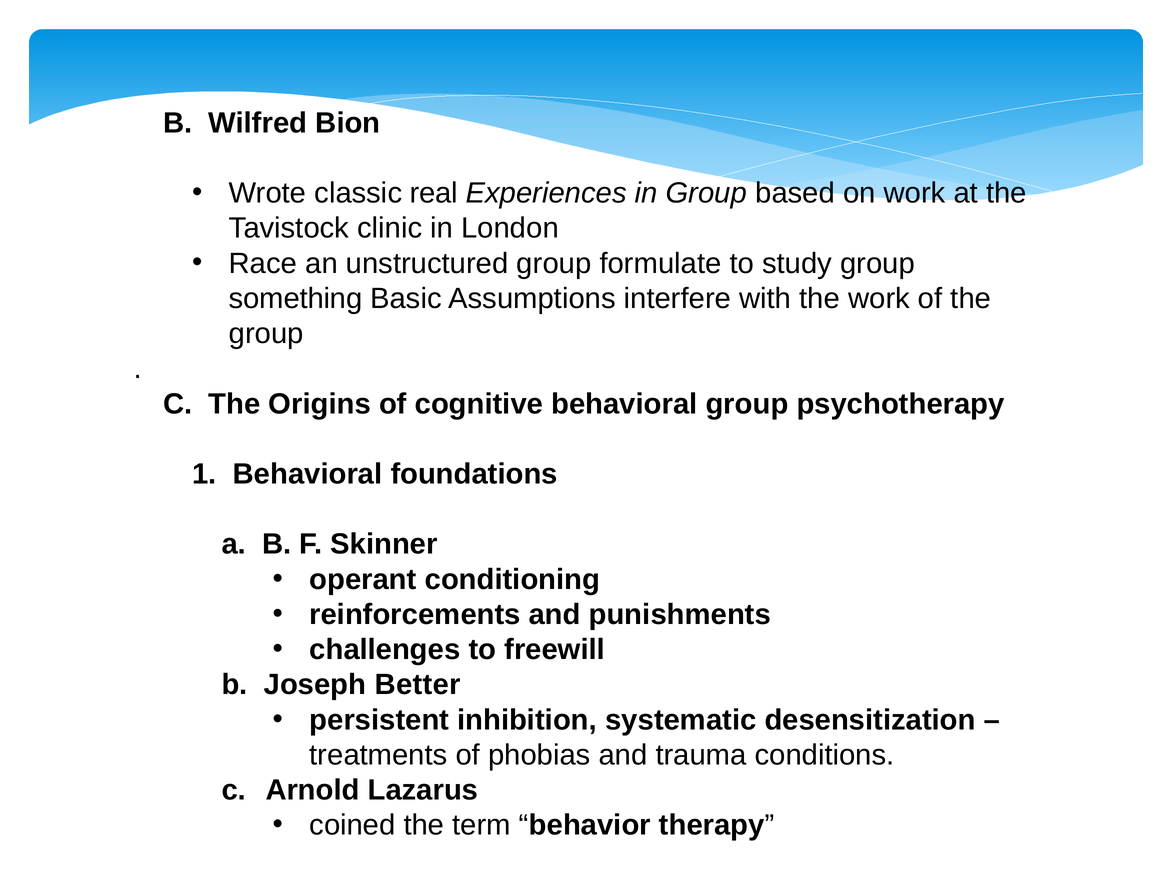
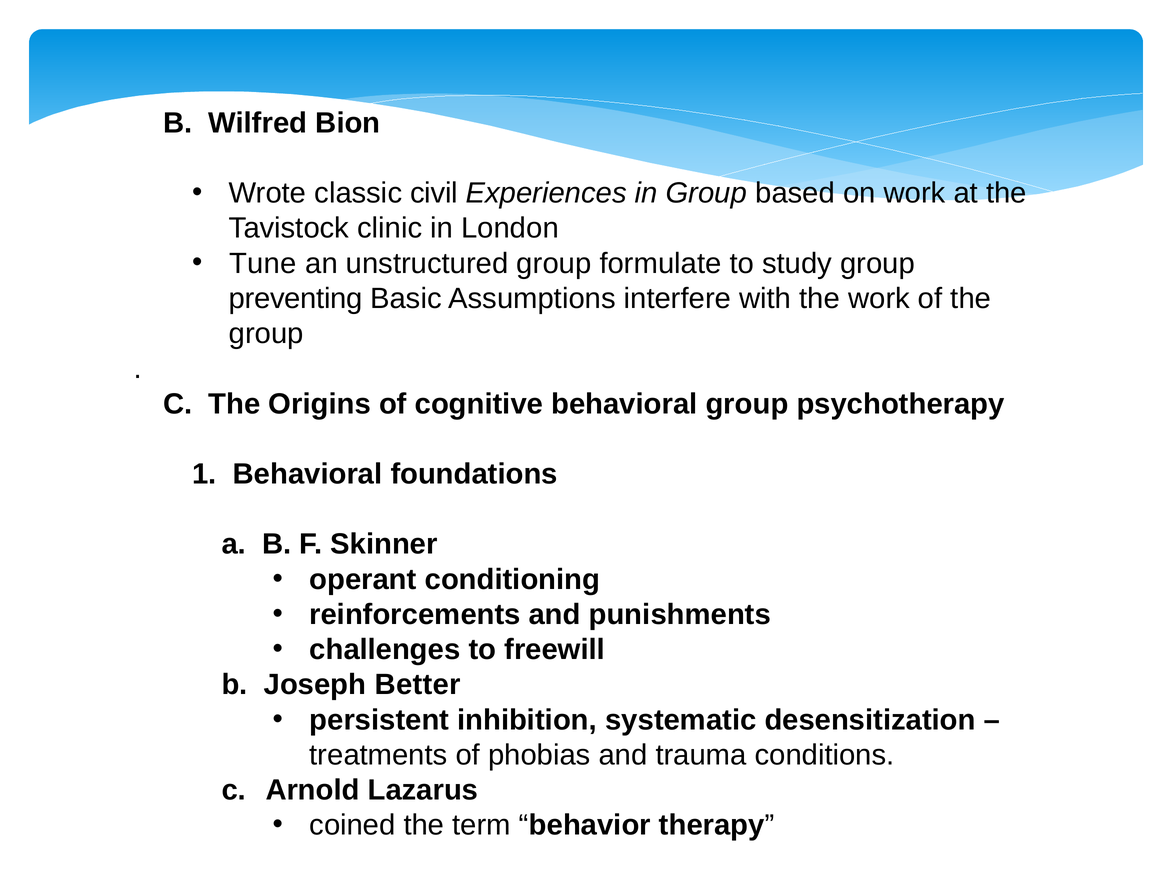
real: real -> civil (434, 193)
Race: Race -> Tune (263, 263)
something: something -> preventing (296, 299)
